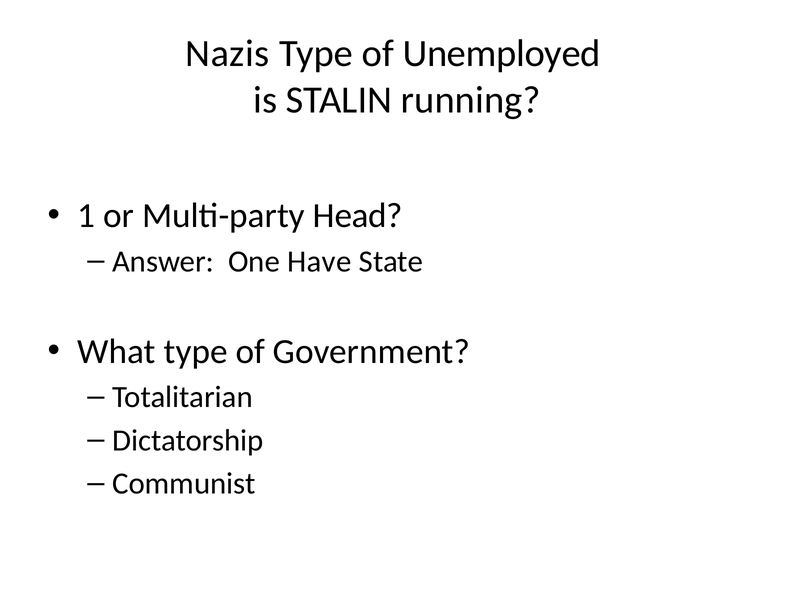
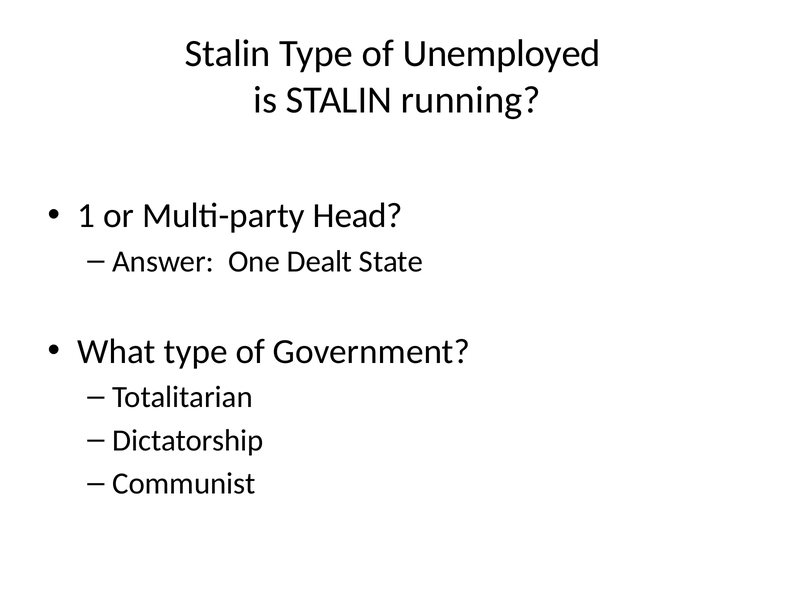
Nazis: Nazis -> Stalin (228, 54)
Have: Have -> Dealt (320, 262)
